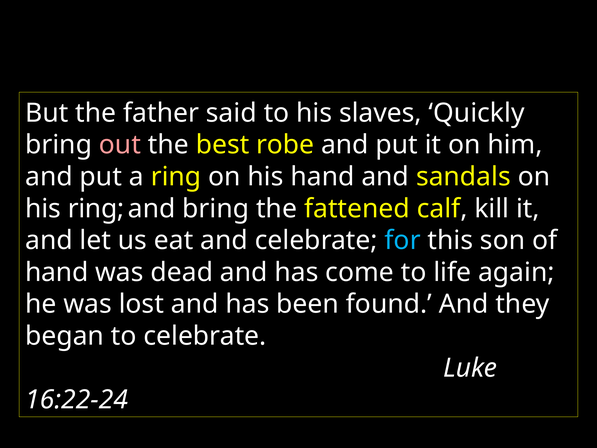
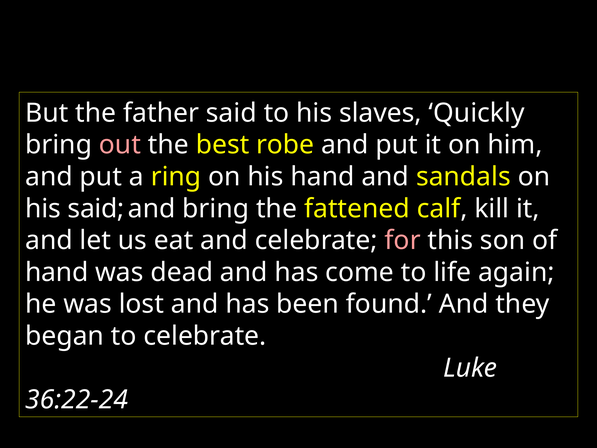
his ring: ring -> said (96, 208)
for colour: light blue -> pink (403, 240)
16:22-24: 16:22-24 -> 36:22-24 (77, 400)
